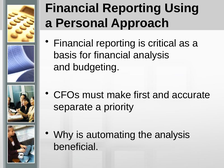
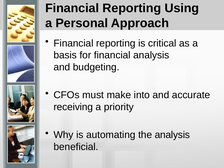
first: first -> into (142, 95)
separate: separate -> receiving (73, 107)
